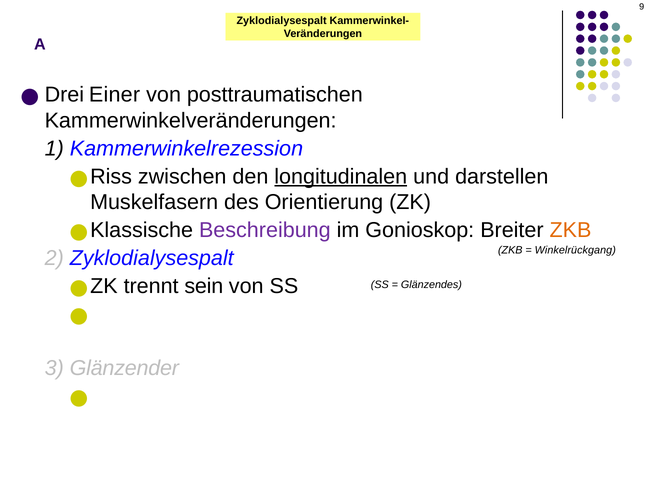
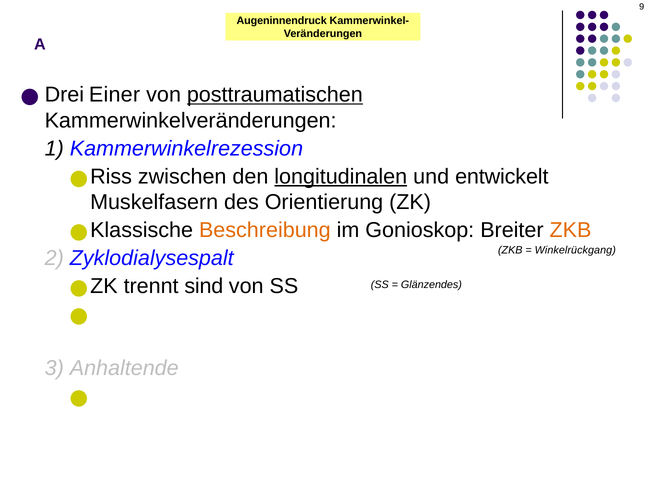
Zyklodialysespalt: Zyklodialysespalt -> Augeninnendruck (282, 21)
posttraumatischen underline: none -> present (275, 95)
darstellen: darstellen -> entwickelt (502, 177)
Beschreibung colour: purple -> orange (265, 230)
sein: sein -> sind (204, 286)
Glänzender: Glänzender -> Anhaltende (124, 368)
